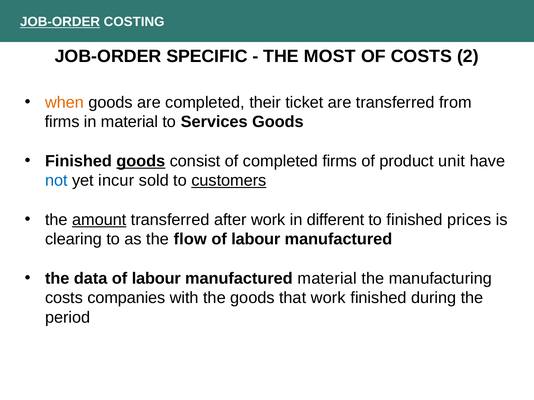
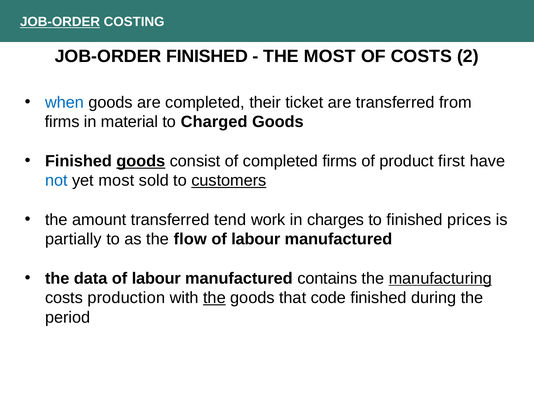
JOB-ORDER SPECIFIC: SPECIFIC -> FINISHED (207, 56)
when colour: orange -> blue (64, 103)
Services: Services -> Charged (214, 122)
unit: unit -> first (452, 161)
yet incur: incur -> most (116, 181)
amount underline: present -> none (99, 220)
after: after -> tend (230, 220)
different: different -> charges (336, 220)
clearing: clearing -> partially (73, 240)
manufactured material: material -> contains (327, 279)
manufacturing underline: none -> present (440, 279)
companies: companies -> production (126, 298)
the underline: none -> present (214, 298)
that work: work -> code (328, 298)
